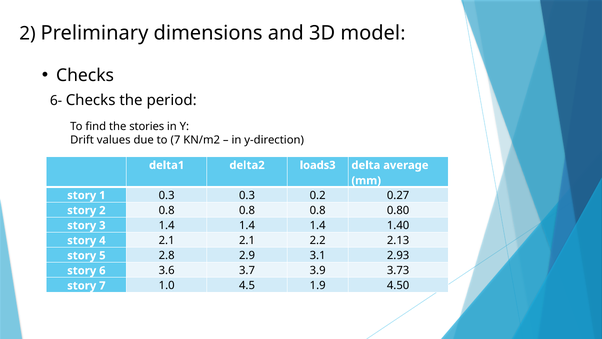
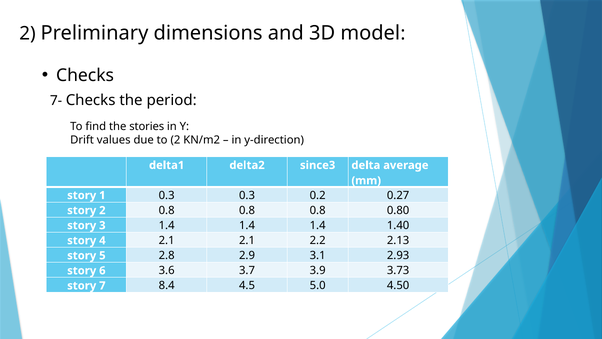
6-: 6- -> 7- (56, 101)
to 7: 7 -> 2 (175, 140)
loads3: loads3 -> since3 (318, 165)
1.0: 1.0 -> 8.4 (167, 285)
1.9: 1.9 -> 5.0 (318, 285)
